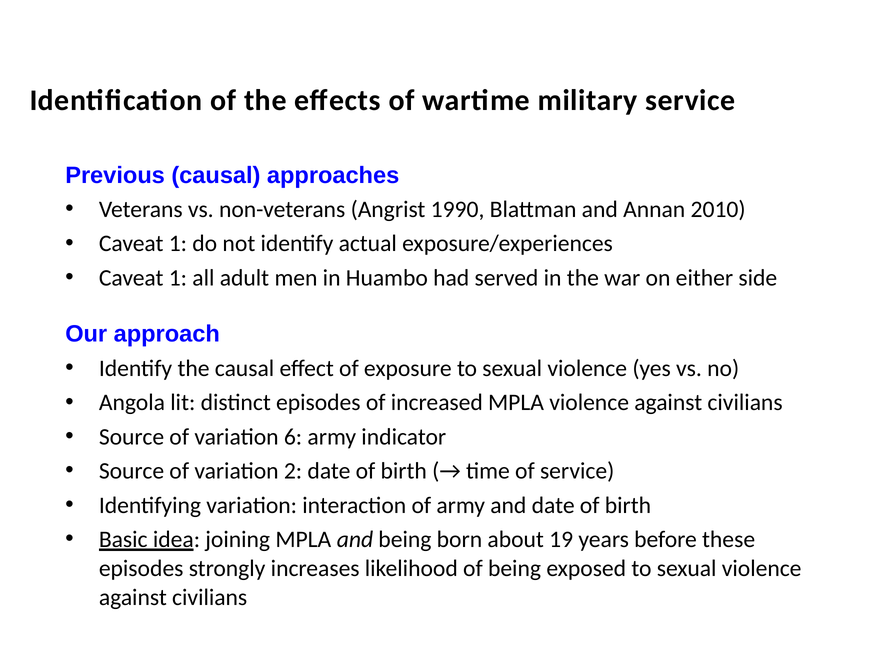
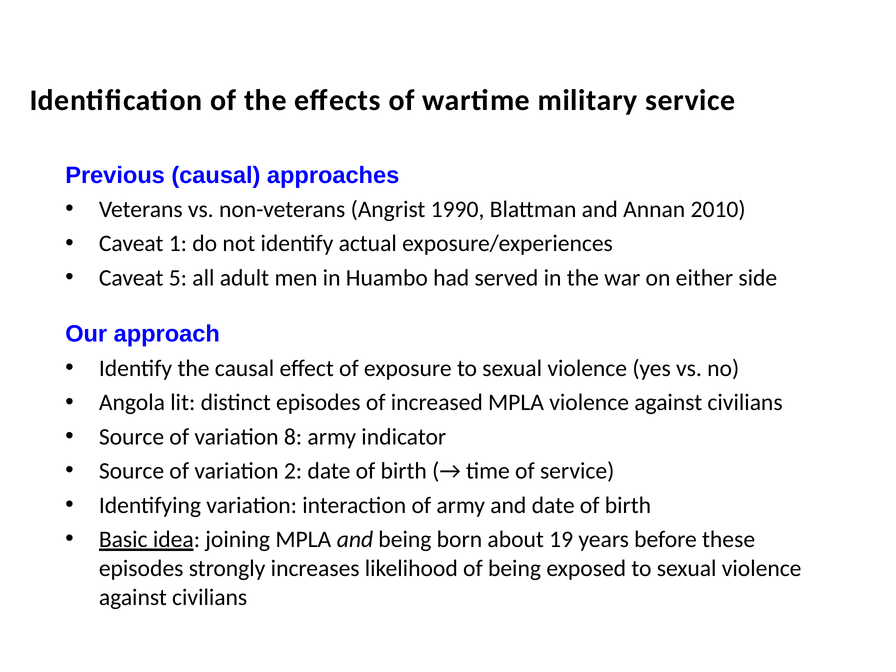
1: 1 -> 5 (178, 278)
6: 6 -> 8 (293, 437)
